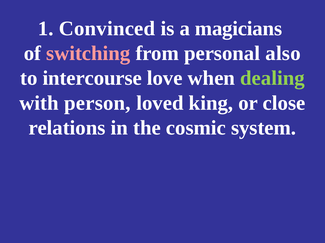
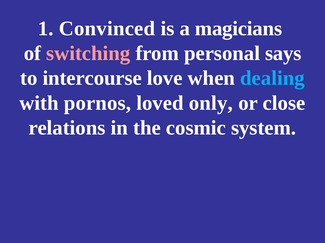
also: also -> says (283, 53)
dealing colour: light green -> light blue (272, 78)
person: person -> pornos (97, 103)
king: king -> only (211, 103)
